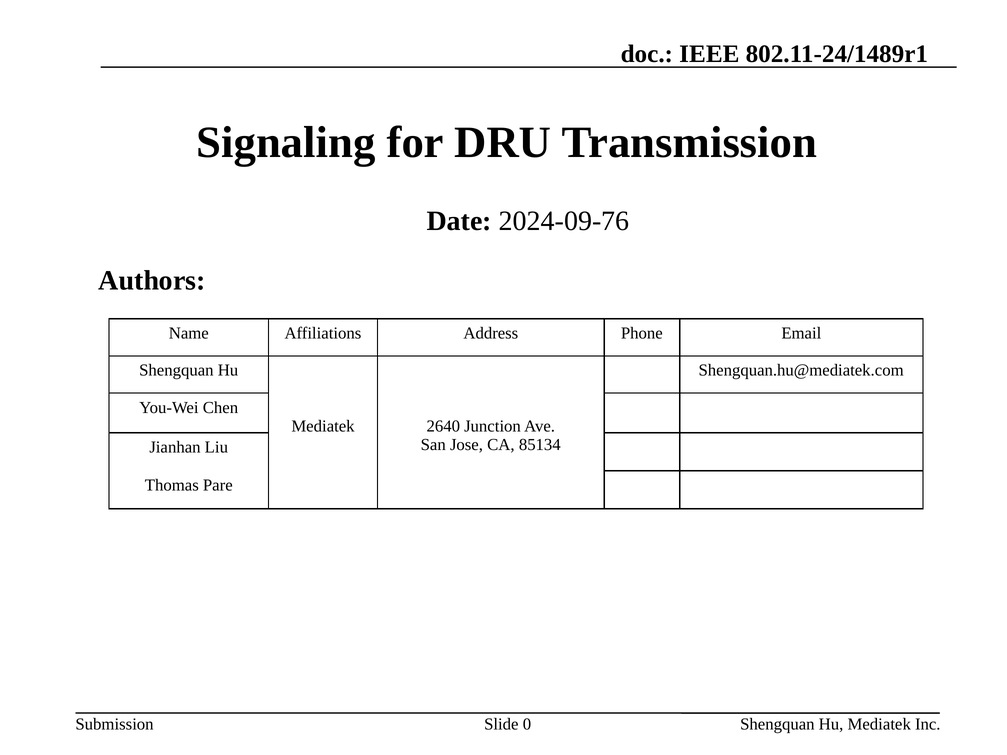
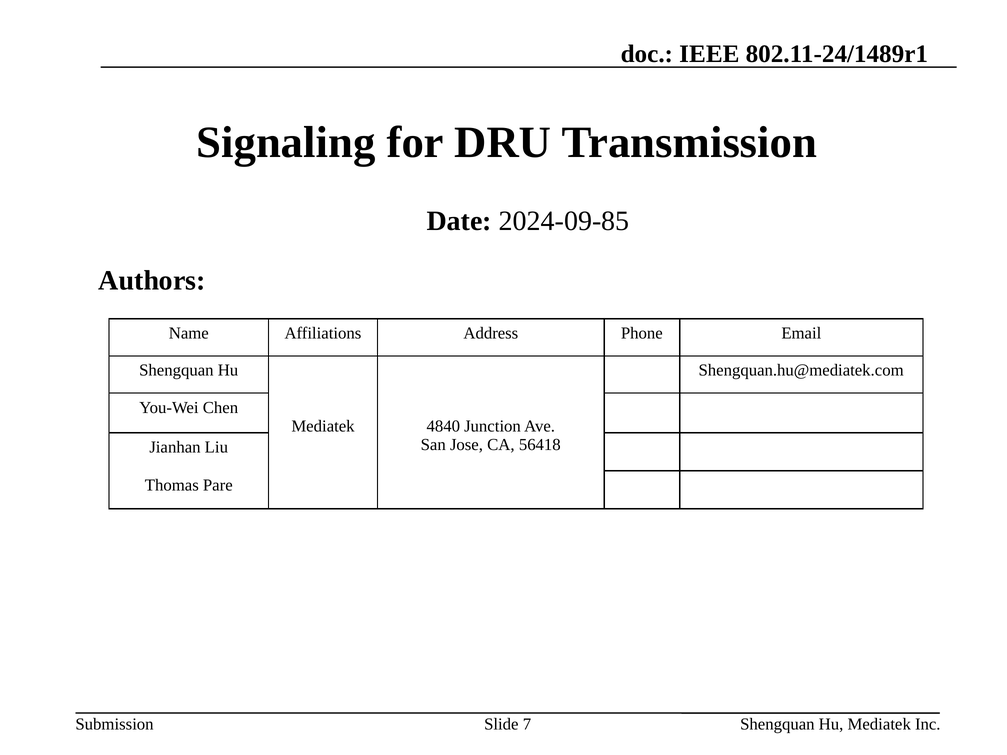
2024-09-76: 2024-09-76 -> 2024-09-85 (564, 221)
2640: 2640 -> 4840 (443, 426)
85134: 85134 -> 56418 (540, 445)
0: 0 -> 7 (527, 724)
